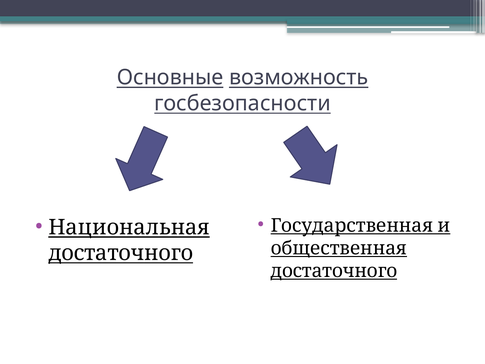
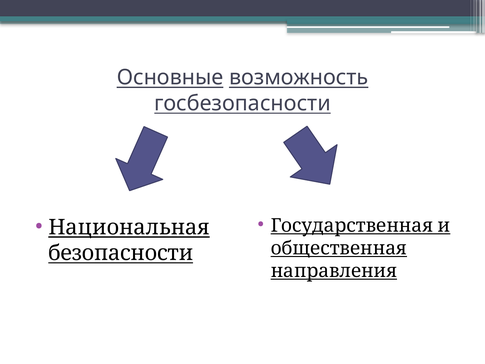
достаточного: достаточного -> безопасности (121, 253)
достаточного: достаточного -> направления (334, 271)
